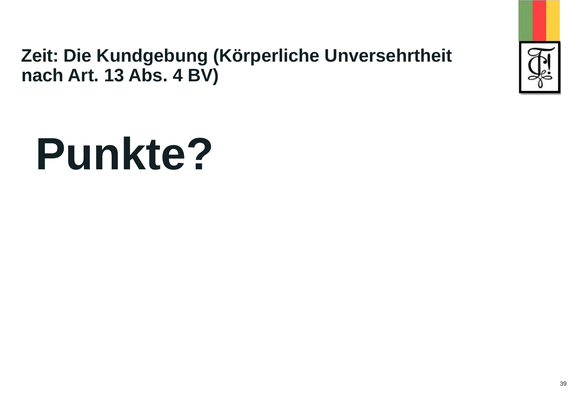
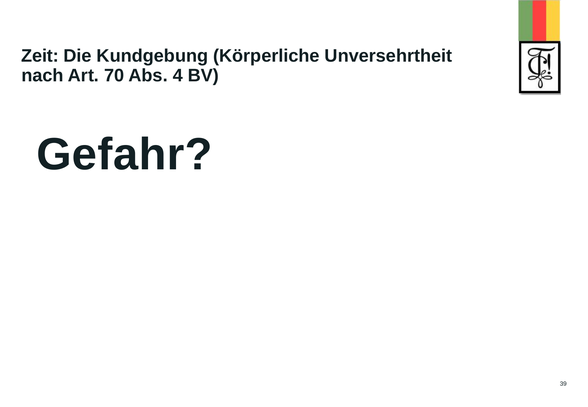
13: 13 -> 70 (114, 76)
Punkte: Punkte -> Gefahr (124, 155)
